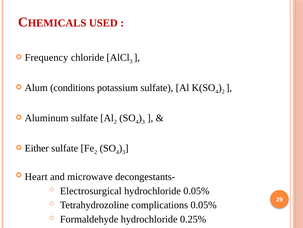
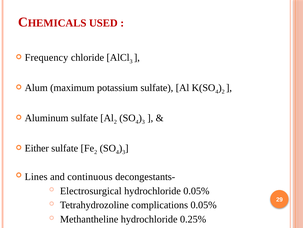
conditions: conditions -> maximum (72, 88)
Heart: Heart -> Lines (36, 176)
microwave: microwave -> continuous (90, 176)
Formaldehyde: Formaldehyde -> Methantheline (89, 219)
